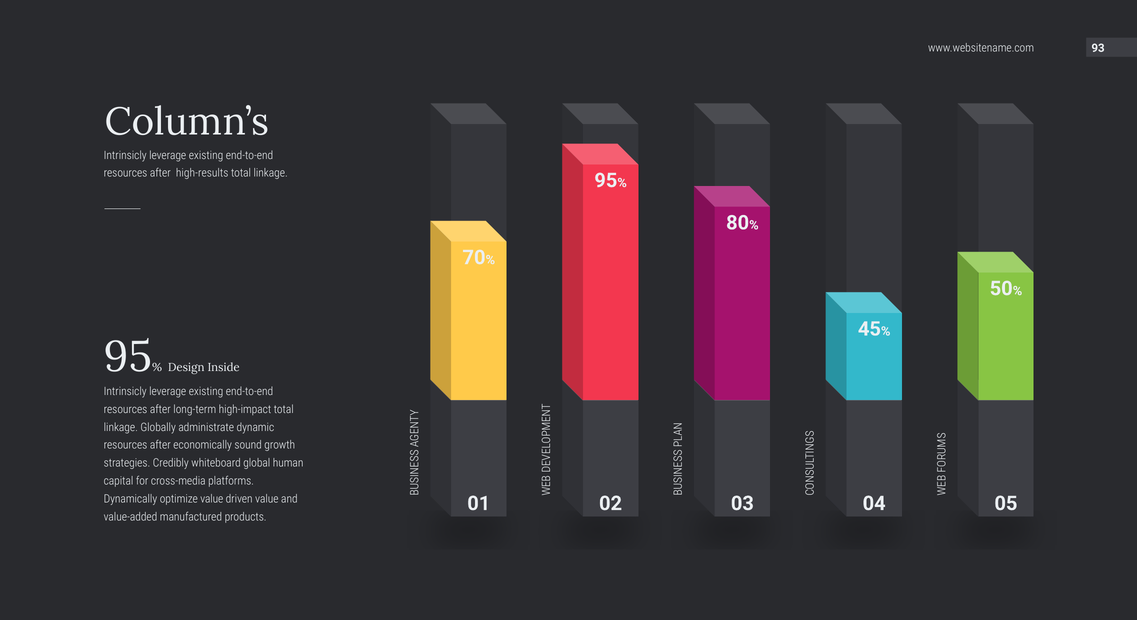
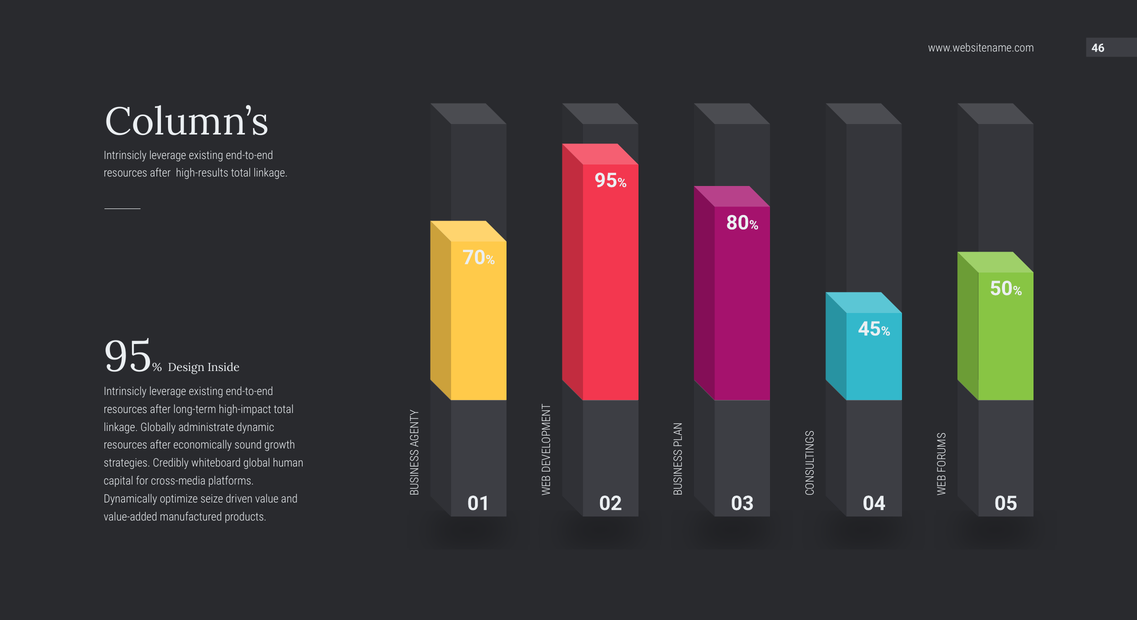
93: 93 -> 46 (1098, 48)
optimize value: value -> seize (212, 499)
